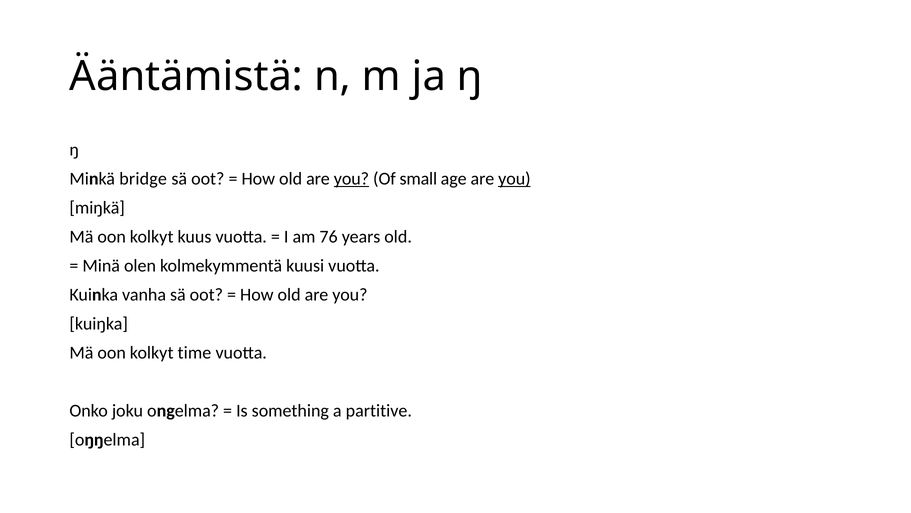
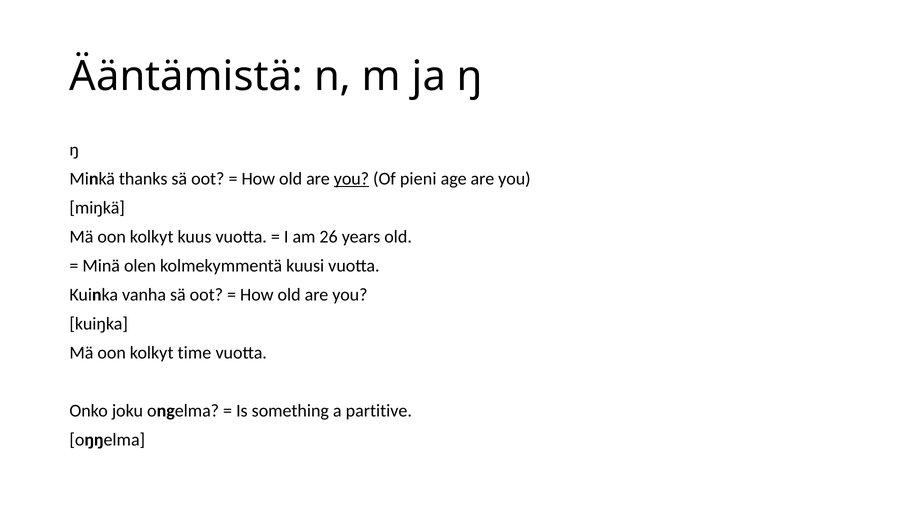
bridge: bridge -> thanks (143, 178)
small: small -> pieni (418, 178)
you underline: present -> none (514, 178)
76: 76 -> 26 (329, 236)
